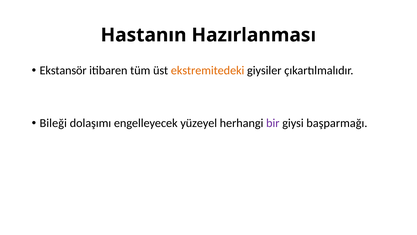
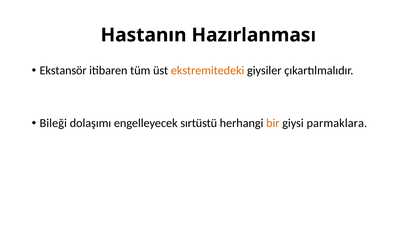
yüzeyel: yüzeyel -> sırtüstü (199, 123)
bir colour: purple -> orange (273, 123)
başparmağı: başparmağı -> parmaklara (337, 123)
